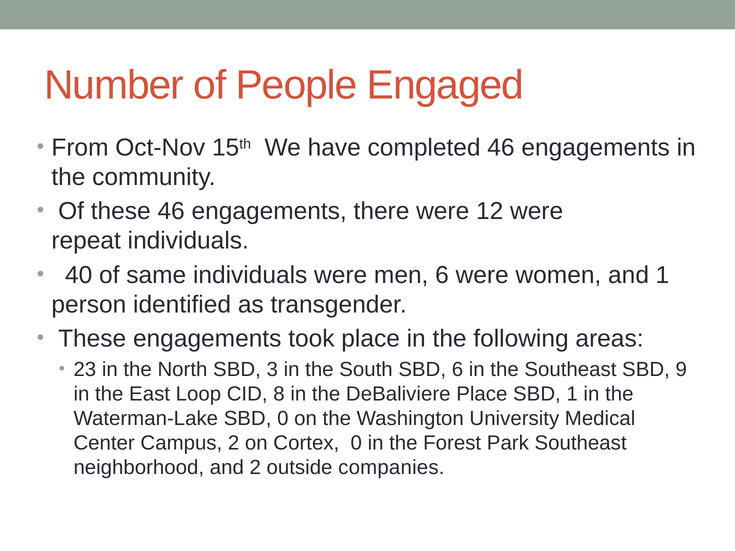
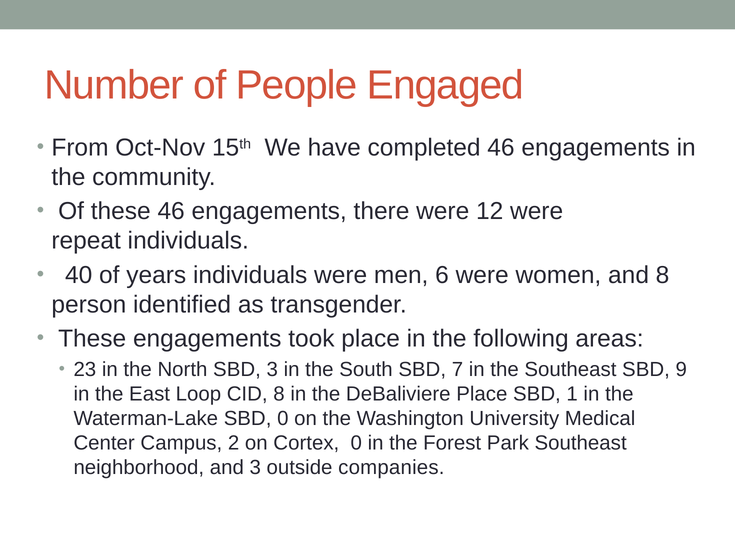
same: same -> years (156, 275)
and 1: 1 -> 8 (663, 275)
SBD 6: 6 -> 7 (457, 370)
and 2: 2 -> 3 (255, 468)
